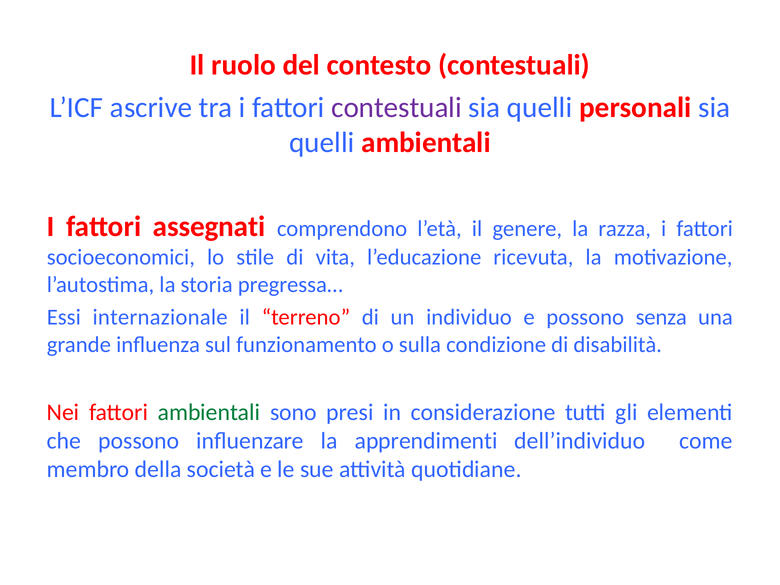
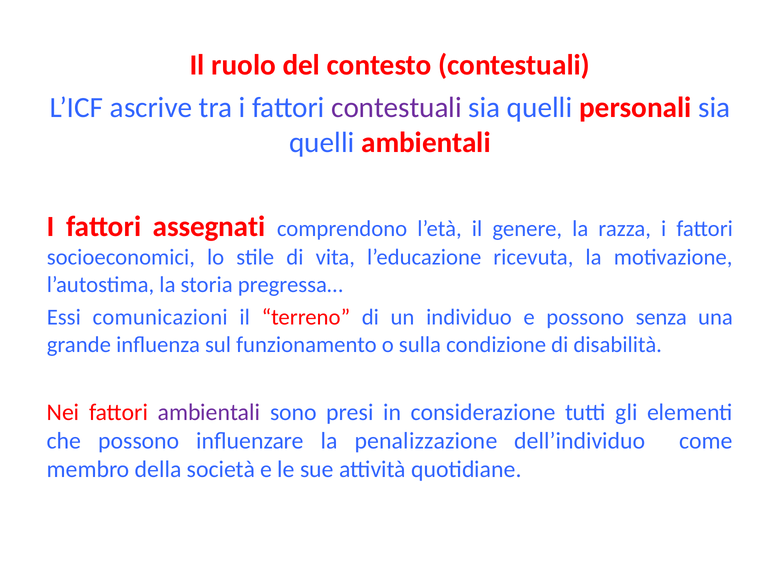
internazionale: internazionale -> comunicazioni (160, 317)
ambientali colour: green -> purple (209, 412)
apprendimenti: apprendimenti -> penalizzazione (426, 441)
